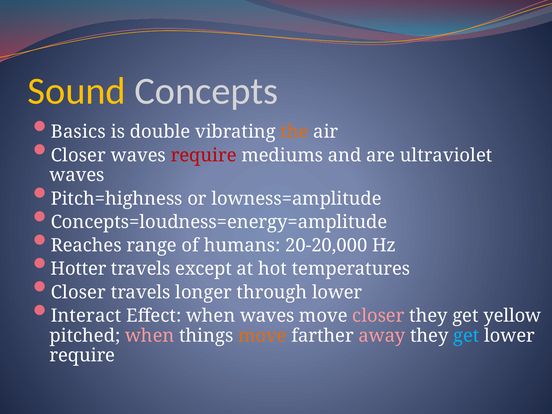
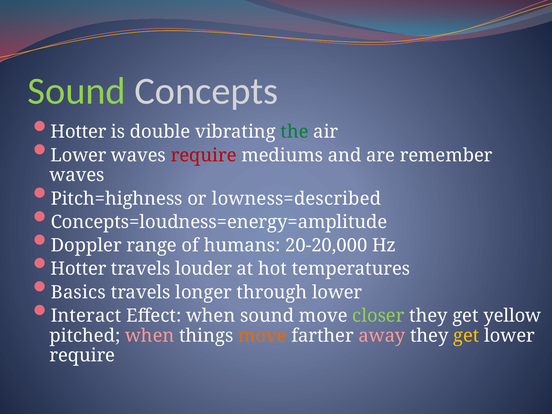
Sound colour: yellow -> light green (77, 91)
Basics: Basics -> Hotter (79, 132)
the colour: orange -> green (295, 132)
Closer: Closer -> Lower (79, 155)
ultraviolet: ultraviolet -> remember (446, 155)
lowness=amplitude: lowness=amplitude -> lowness=described (296, 199)
Reaches: Reaches -> Doppler (86, 245)
except: except -> louder (204, 269)
Closer: Closer -> Basics (78, 292)
when waves: waves -> sound (267, 316)
closer colour: pink -> light green (378, 316)
get colour: light blue -> yellow (466, 336)
